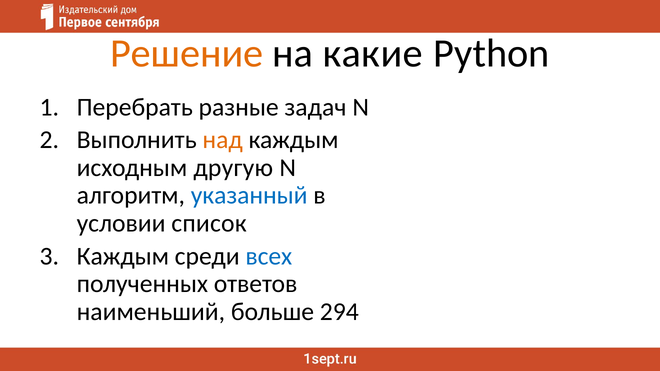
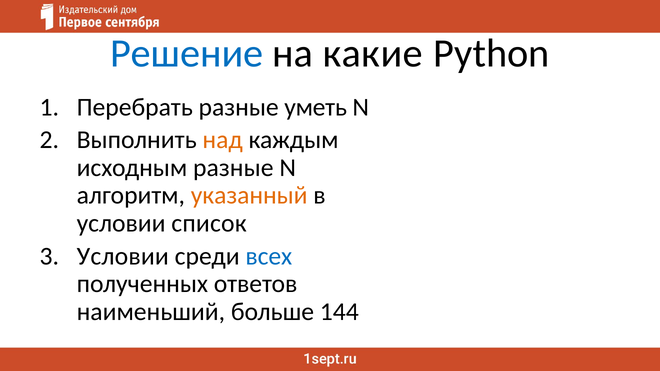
Решение colour: orange -> blue (187, 54)
задач: задач -> уметь (316, 107)
исходным другую: другую -> разные (233, 168)
указанный colour: blue -> orange (249, 196)
Каждым: Каждым -> Условии (123, 256)
294: 294 -> 144 (339, 312)
